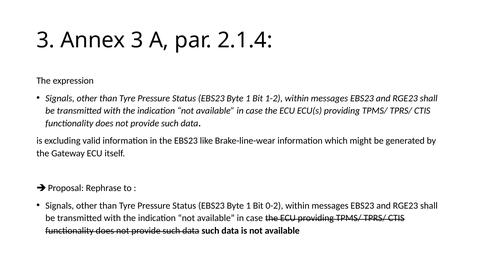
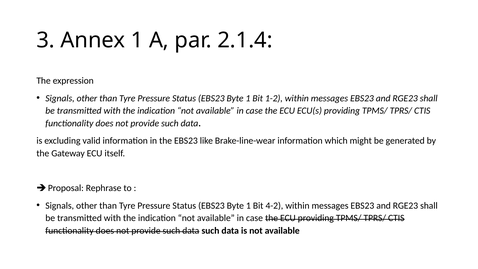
Annex 3: 3 -> 1 (137, 40)
0-2: 0-2 -> 4-2 (274, 206)
